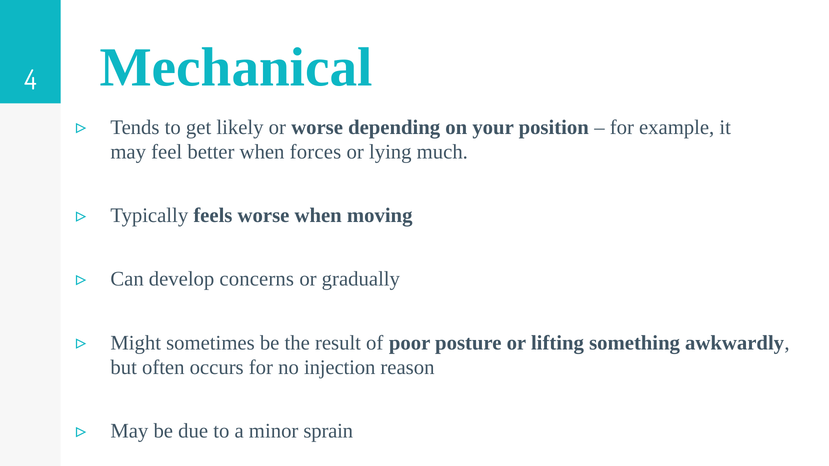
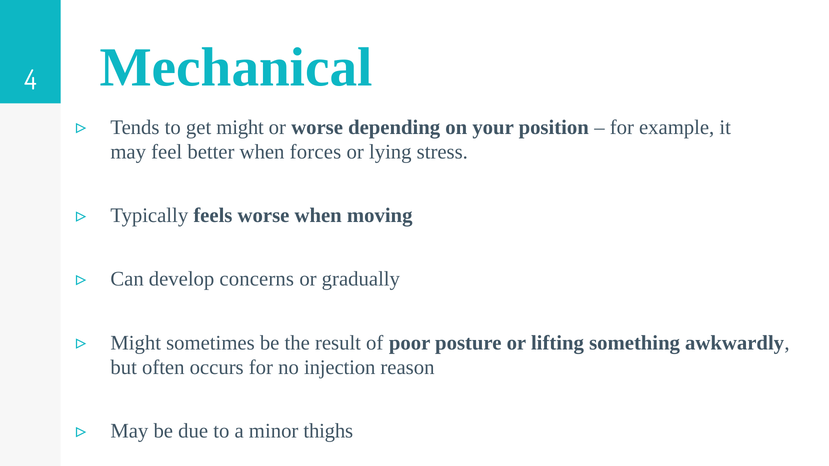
get likely: likely -> might (240, 127)
much: much -> stress (442, 152)
sprain: sprain -> thighs (328, 431)
